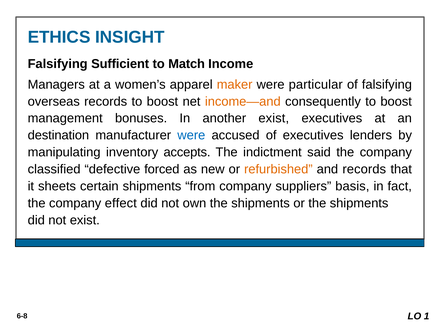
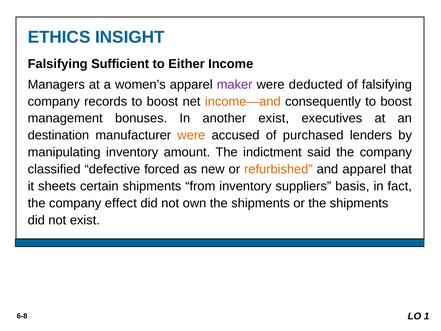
Match: Match -> Either (187, 64)
maker colour: orange -> purple (235, 84)
particular: particular -> deducted (316, 84)
overseas: overseas -> company (54, 101)
were colour: blue -> orange (191, 135)
of executives: executives -> purchased (313, 135)
accepts: accepts -> amount (187, 152)
and records: records -> apparel (364, 169)
from company: company -> inventory (245, 186)
